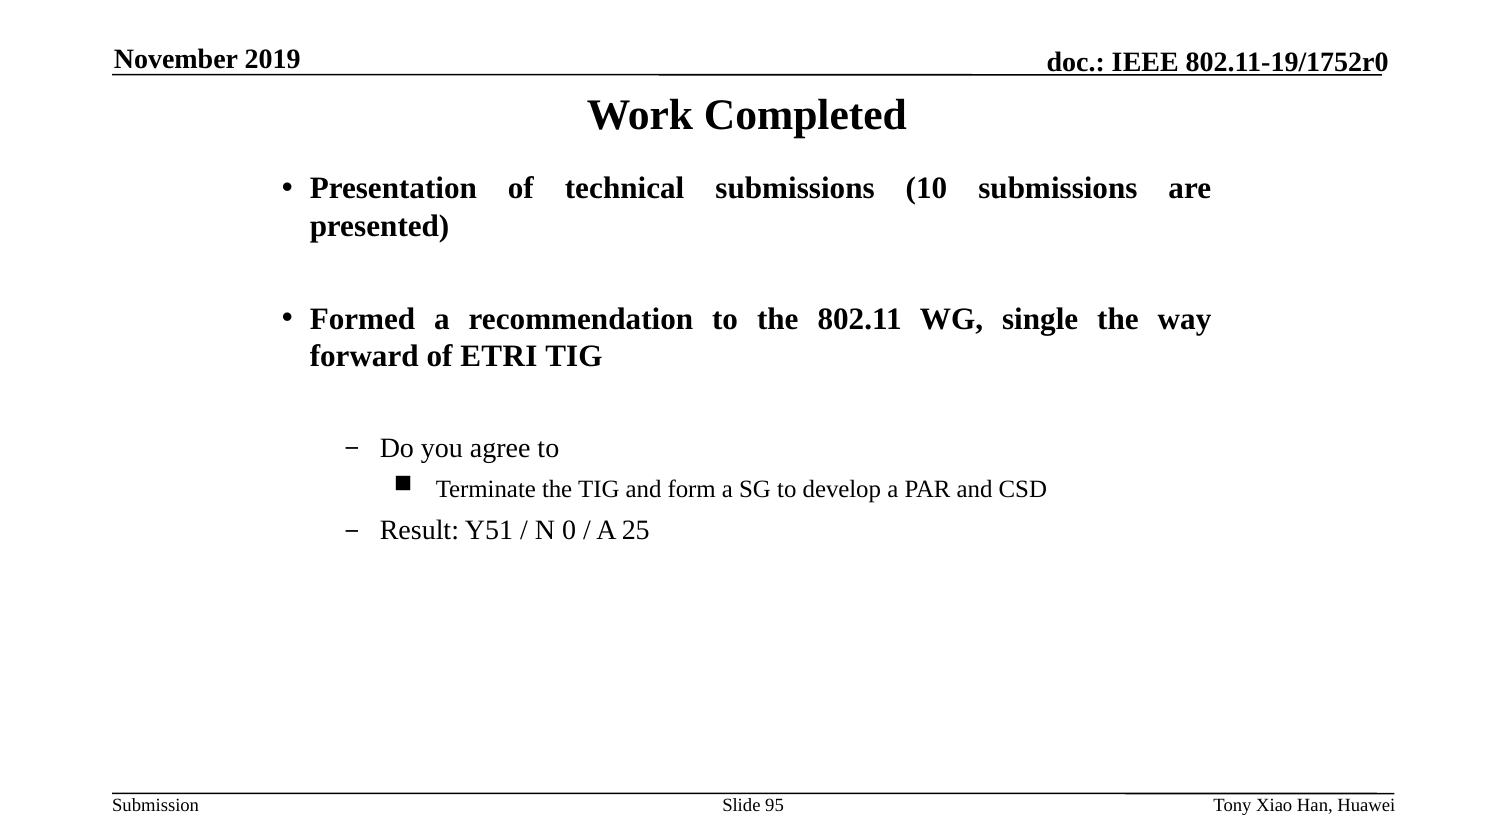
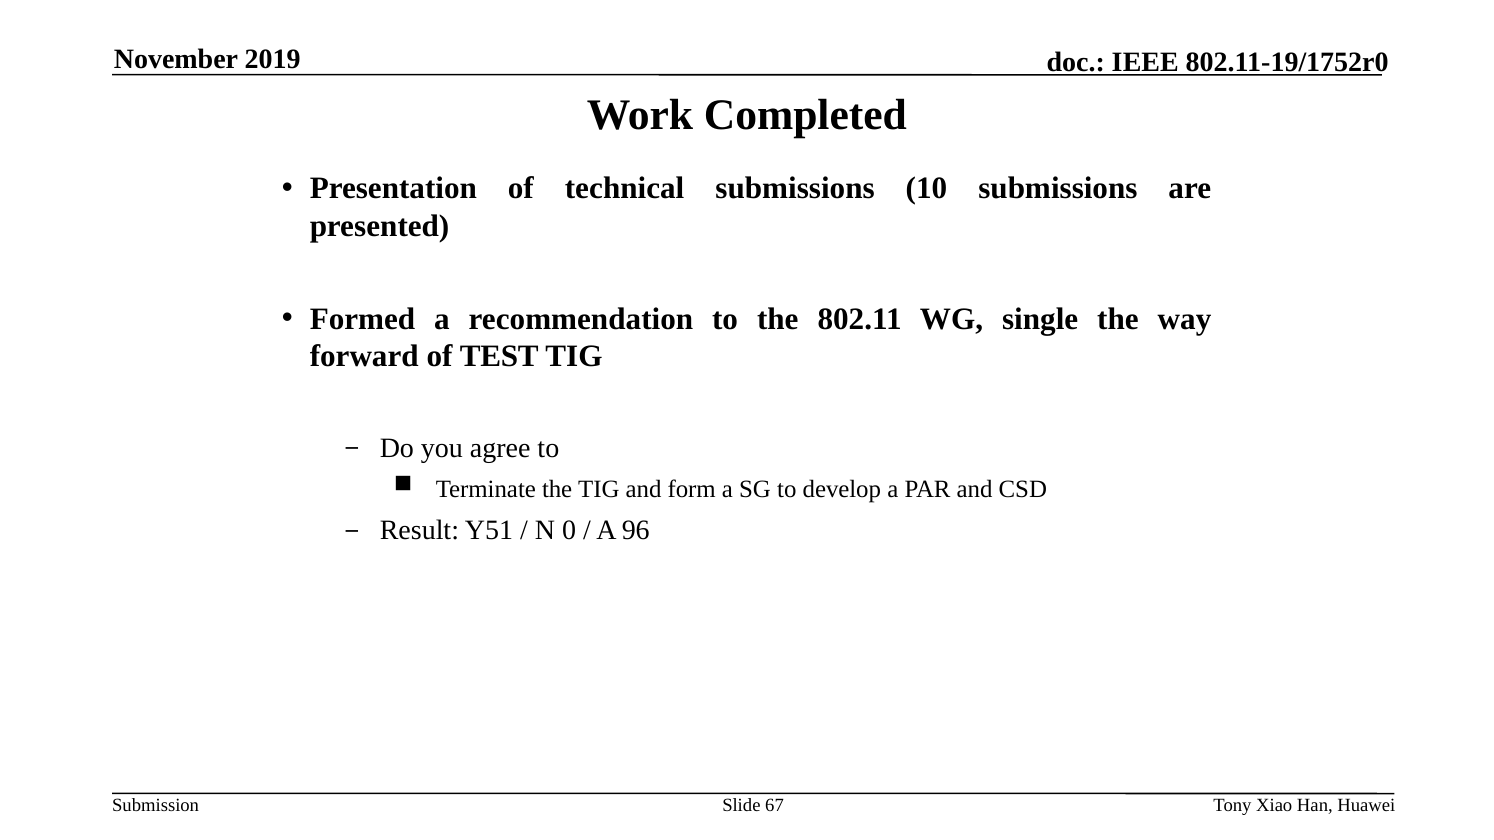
ETRI: ETRI -> TEST (499, 357)
25: 25 -> 96 (636, 530)
95: 95 -> 67 (775, 806)
